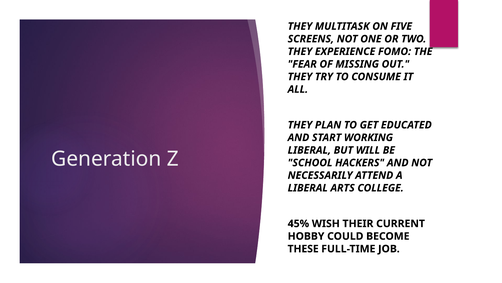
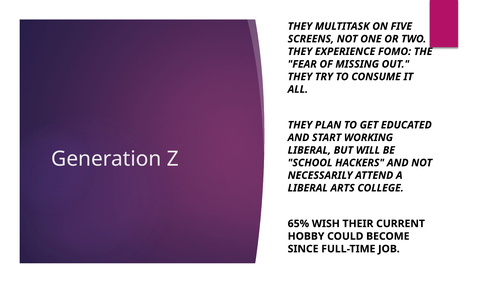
45%: 45% -> 65% (298, 223)
THESE: THESE -> SINCE (303, 248)
